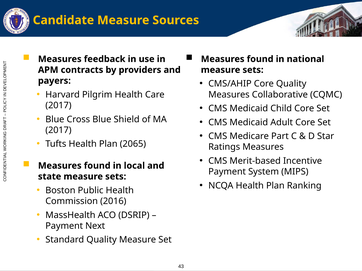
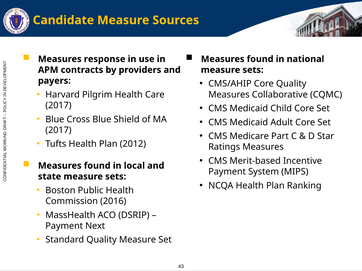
feedback: feedback -> response (105, 59)
2065: 2065 -> 2012 (133, 144)
